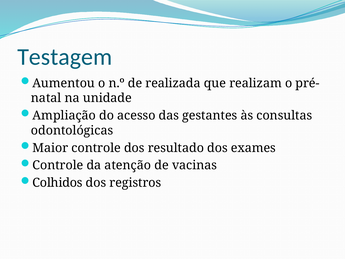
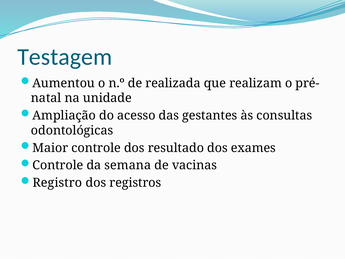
atenção: atenção -> semana (128, 165)
Colhidos: Colhidos -> Registro (57, 183)
